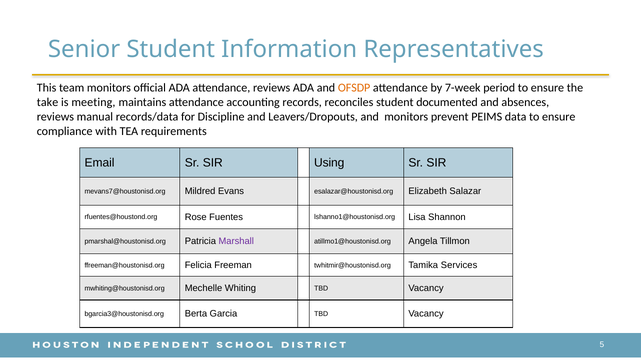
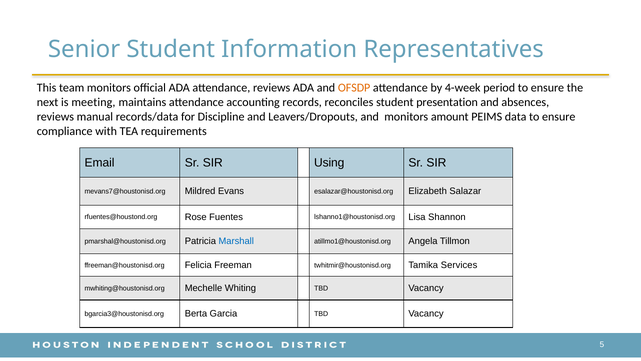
7-week: 7-week -> 4-week (463, 88)
take: take -> next (48, 102)
documented: documented -> presentation (447, 102)
prevent: prevent -> amount (450, 117)
Marshall colour: purple -> blue (236, 241)
